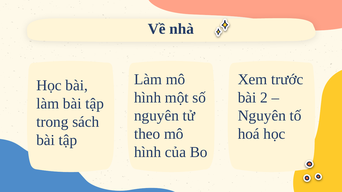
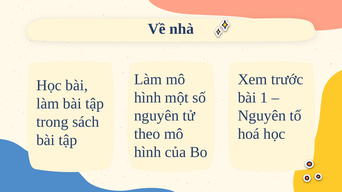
2: 2 -> 1 (264, 98)
